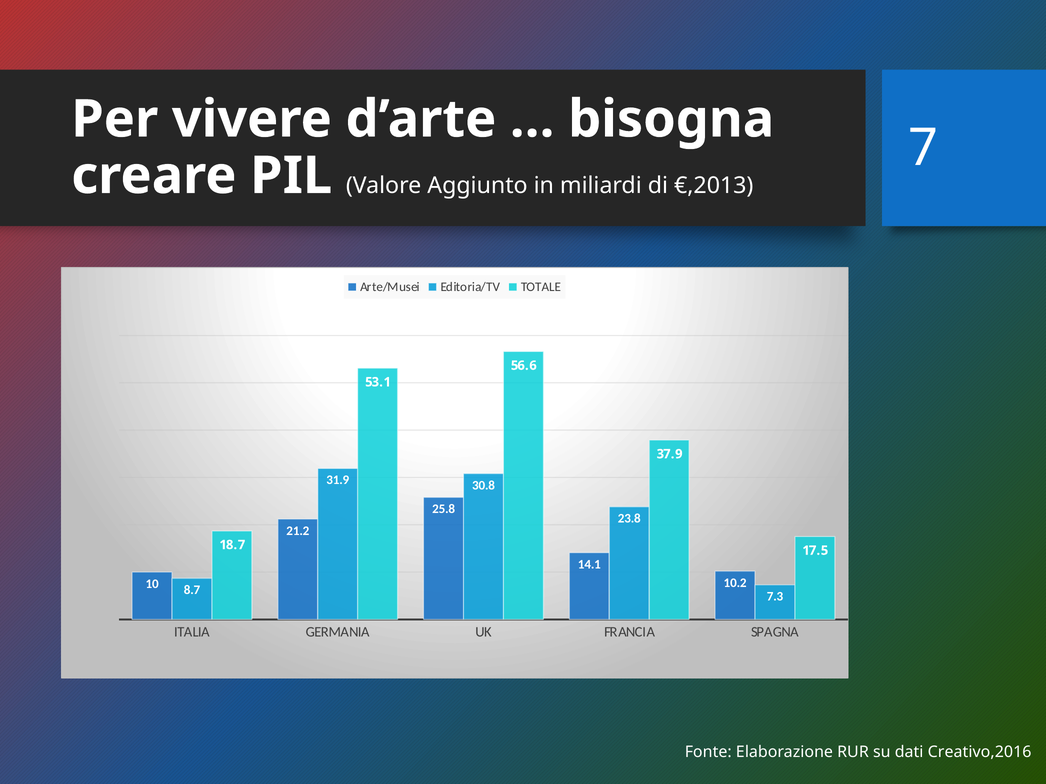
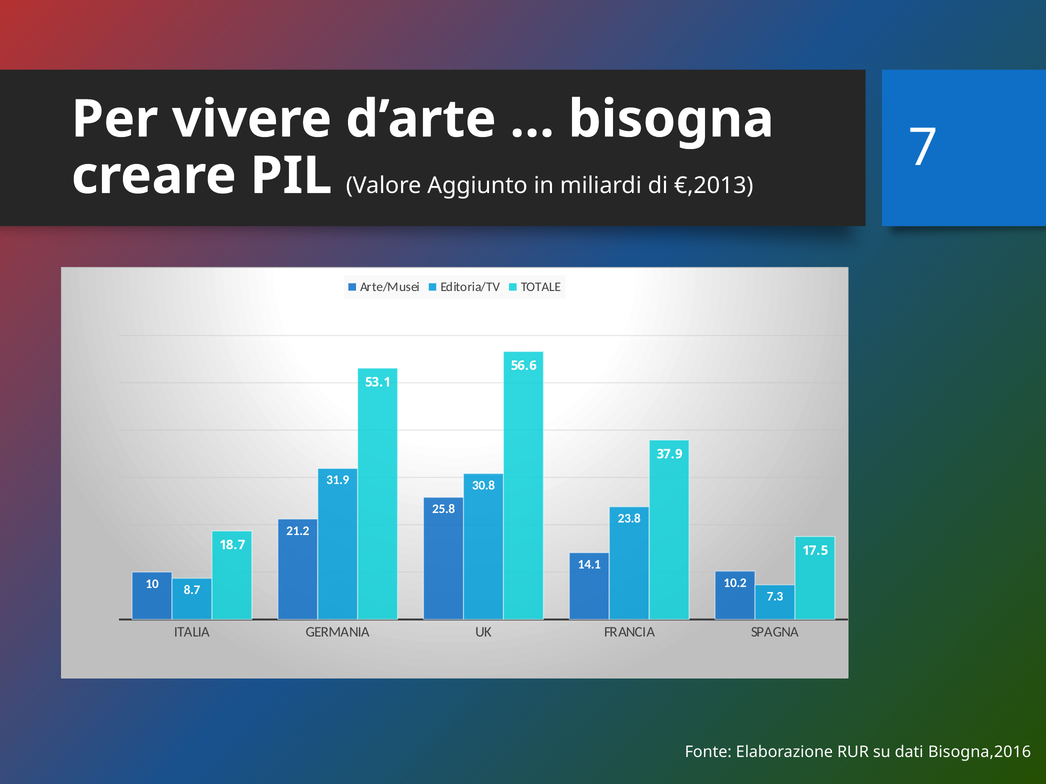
Creativo,2016: Creativo,2016 -> Bisogna,2016 (980, 752)
